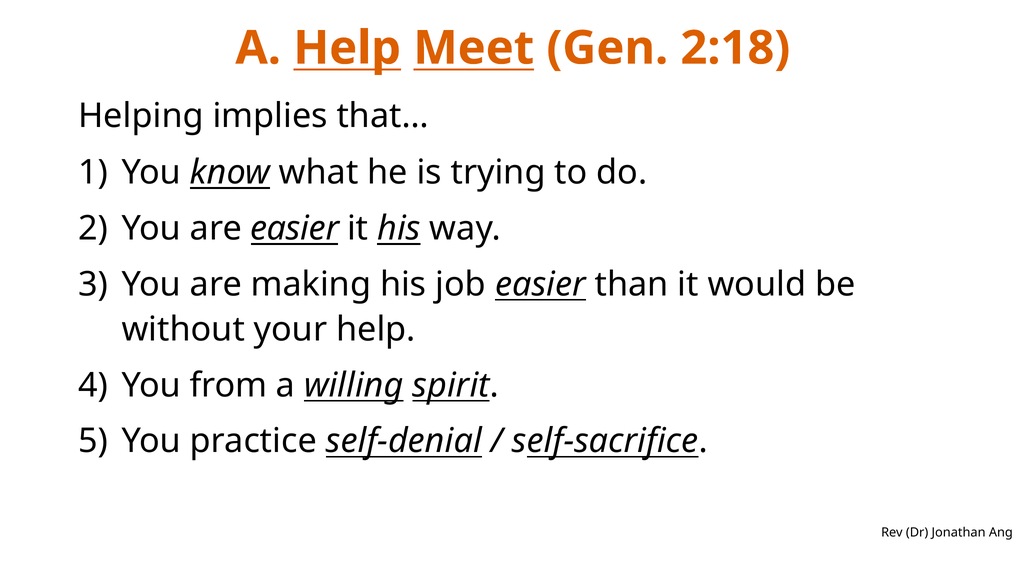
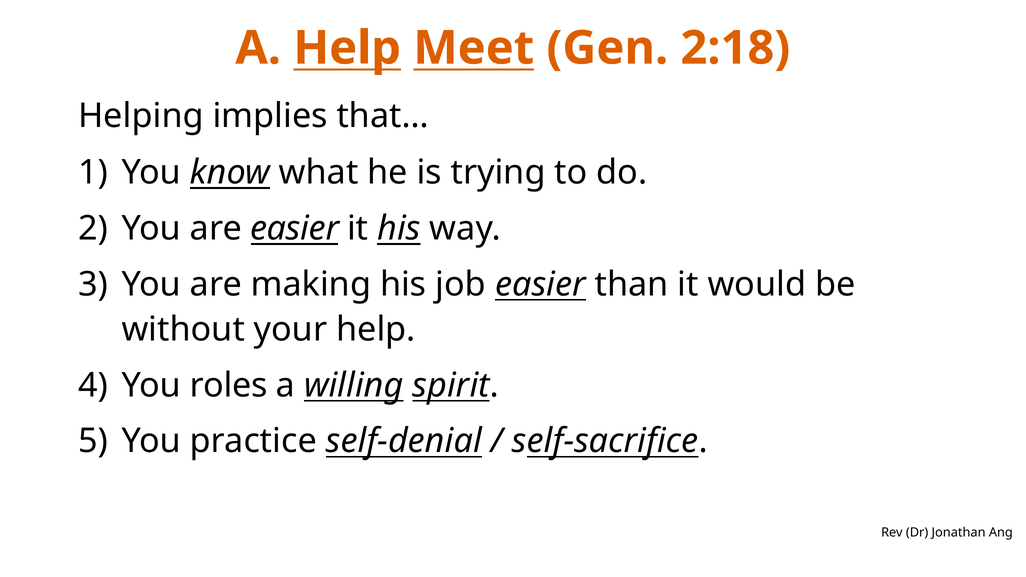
from: from -> roles (229, 385)
